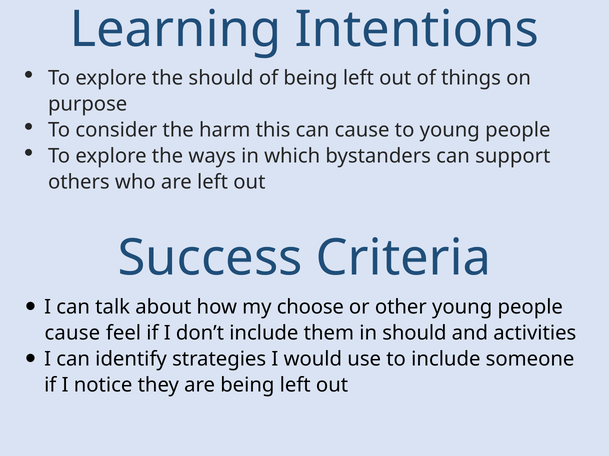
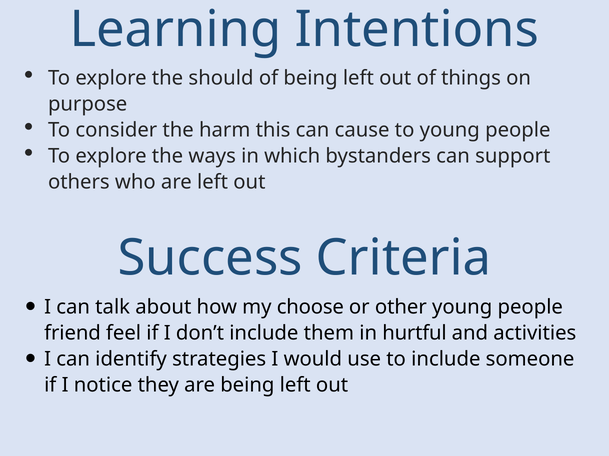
cause: cause -> friend (73, 333)
in should: should -> hurtful (414, 333)
